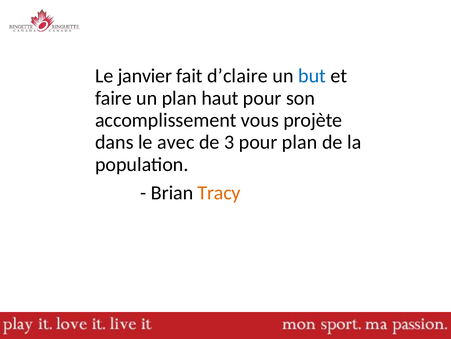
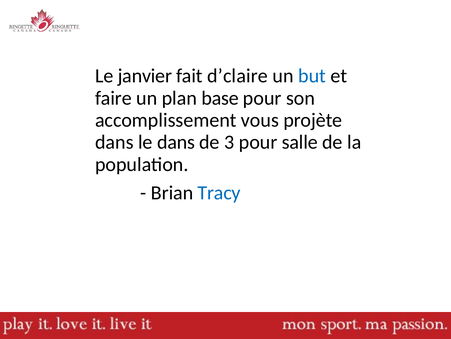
haut: haut -> base (220, 98)
le avec: avec -> dans (176, 142)
pour plan: plan -> salle (300, 142)
Tracy colour: orange -> blue (219, 192)
